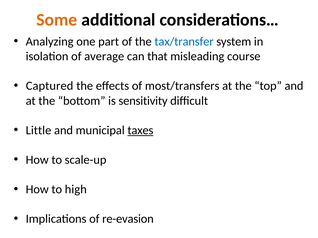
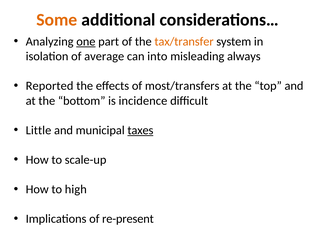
one underline: none -> present (86, 42)
tax/transfer colour: blue -> orange (184, 42)
that: that -> into (157, 56)
course: course -> always (244, 56)
Captured: Captured -> Reported (50, 86)
sensitivity: sensitivity -> incidence (143, 101)
re-evasion: re-evasion -> re-present (128, 219)
